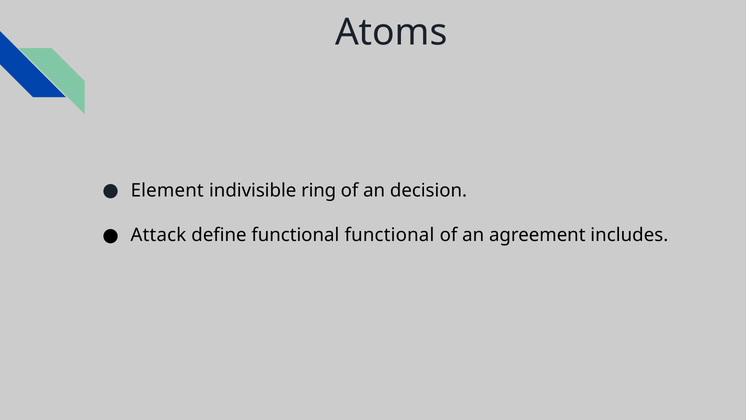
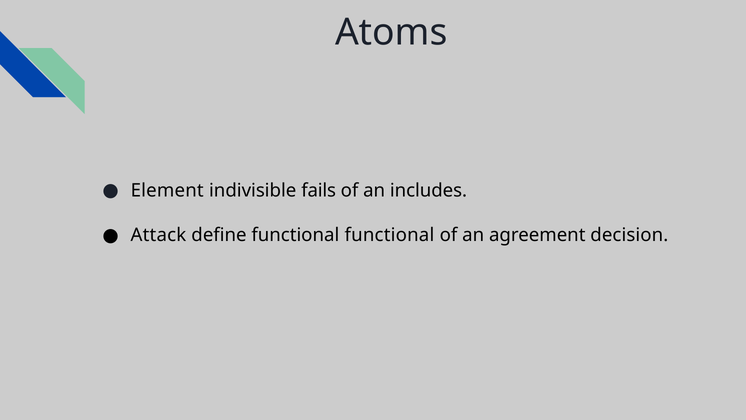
ring: ring -> fails (319, 190)
decision: decision -> includes (429, 190)
includes: includes -> decision (629, 235)
